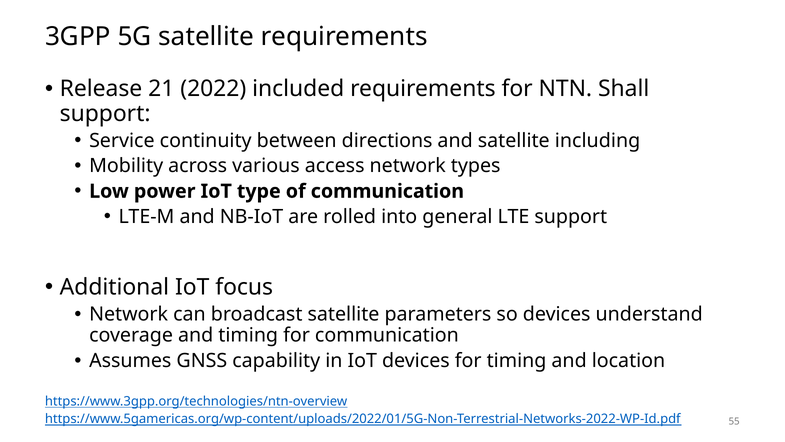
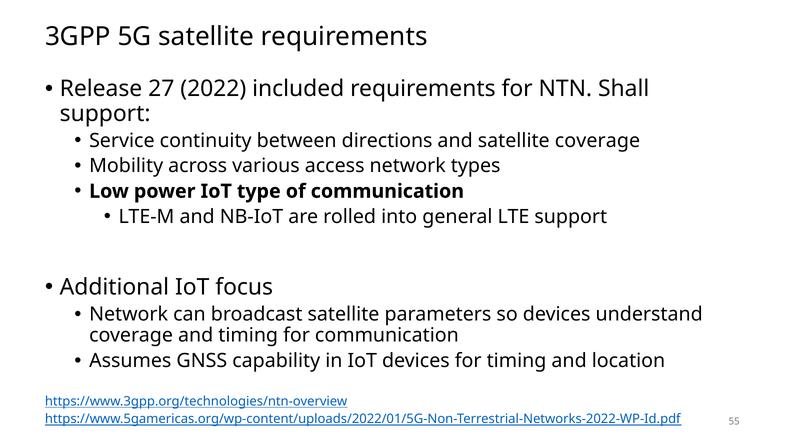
21: 21 -> 27 (161, 89)
satellite including: including -> coverage (597, 141)
